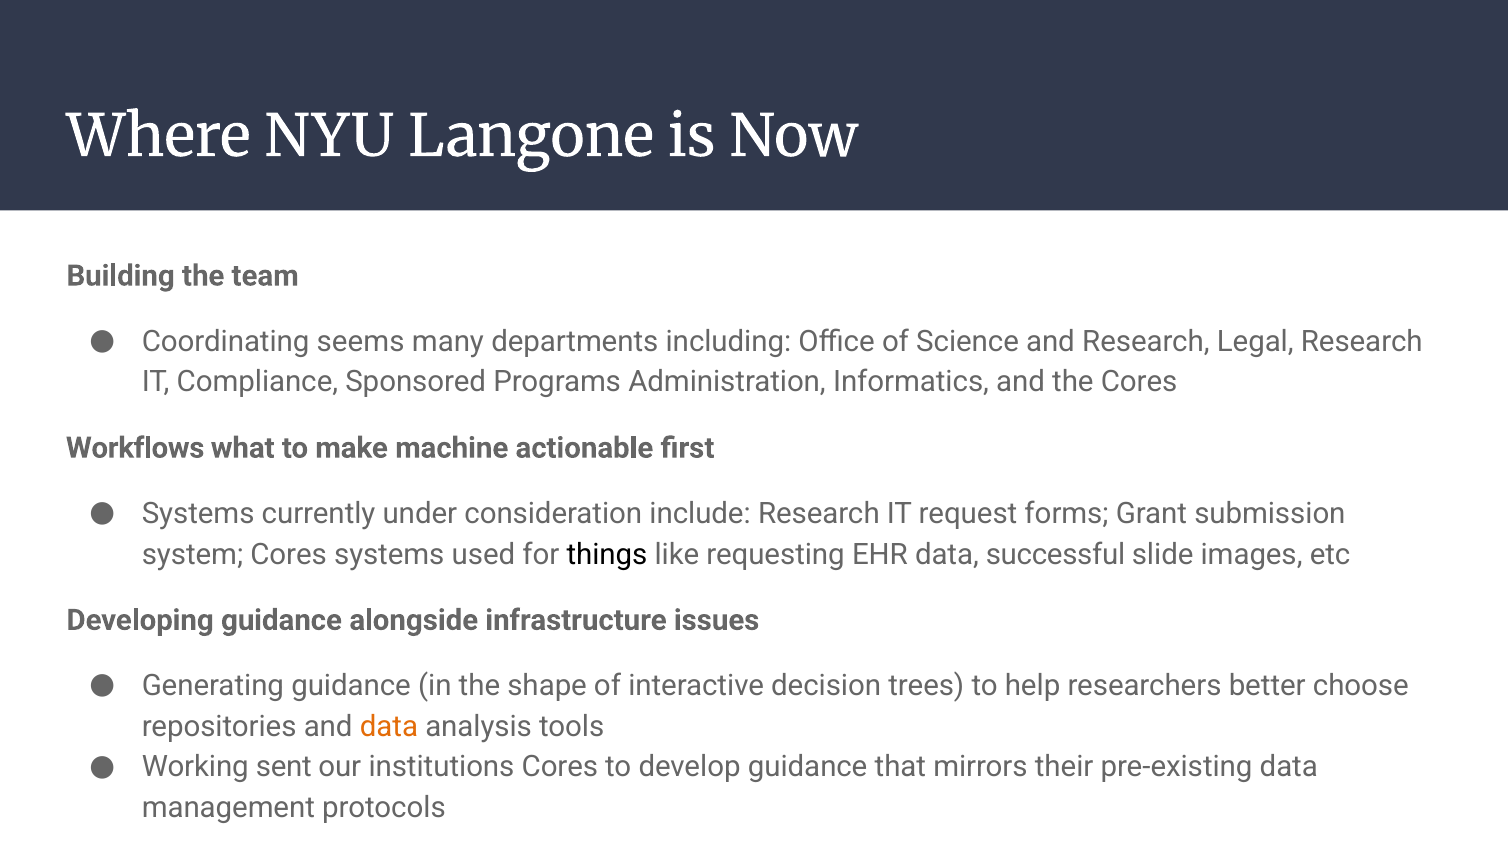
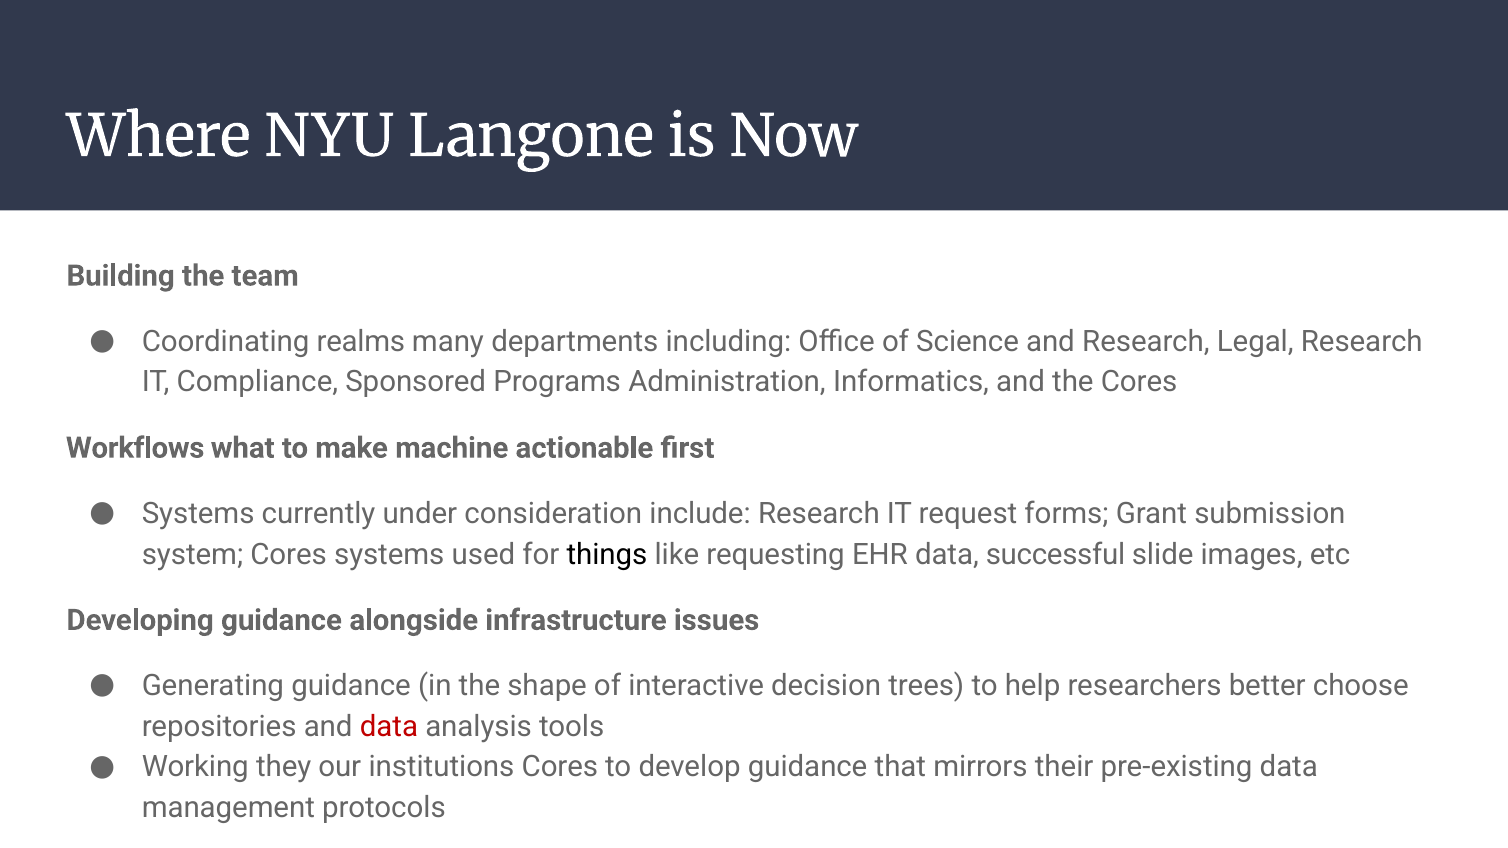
seems: seems -> realms (361, 342)
data colour: orange -> red (389, 727)
sent: sent -> they (284, 767)
